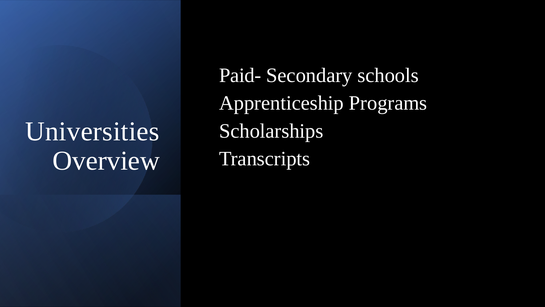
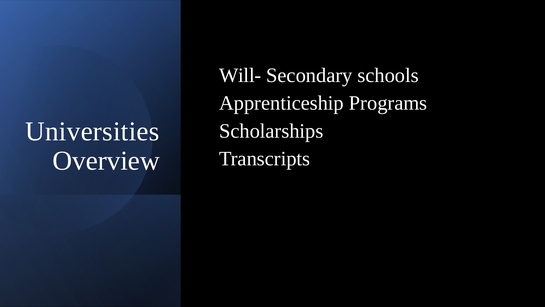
Paid-: Paid- -> Will- (240, 75)
